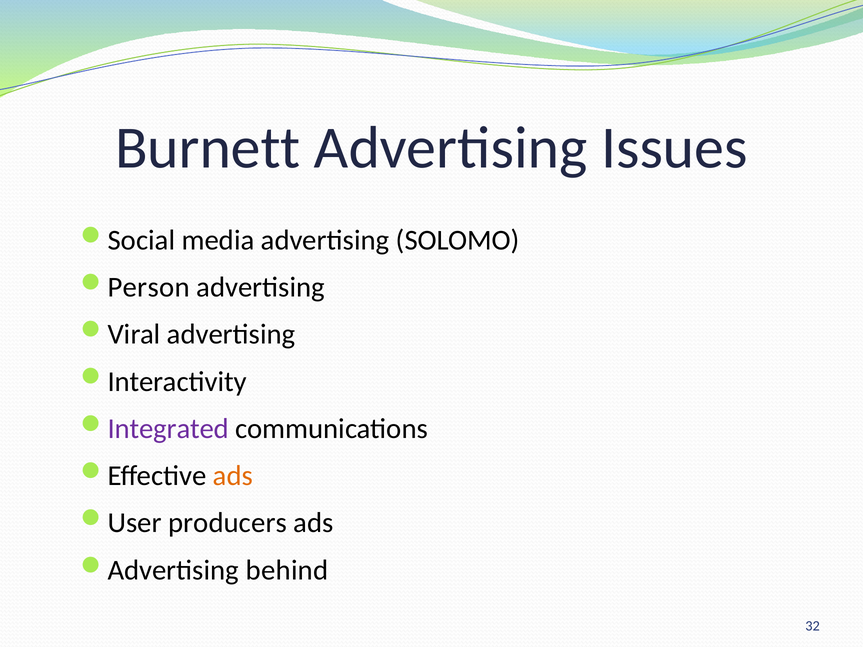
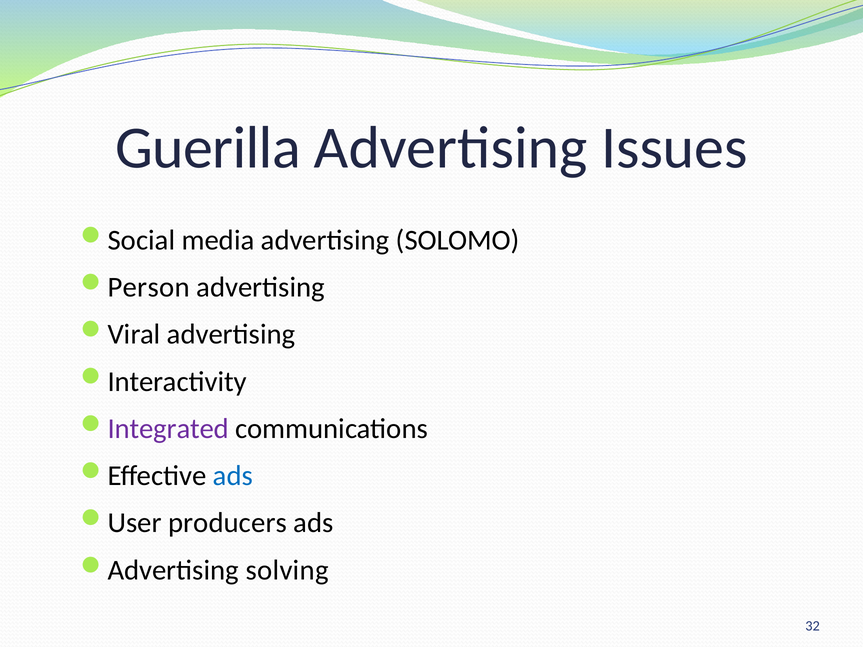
Burnett: Burnett -> Guerilla (208, 148)
ads colour: orange -> blue (233, 476)
behind: behind -> solving (287, 570)
